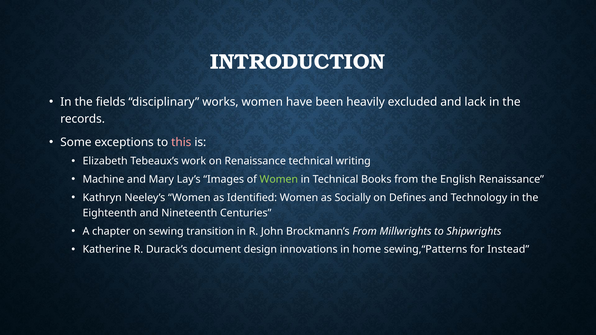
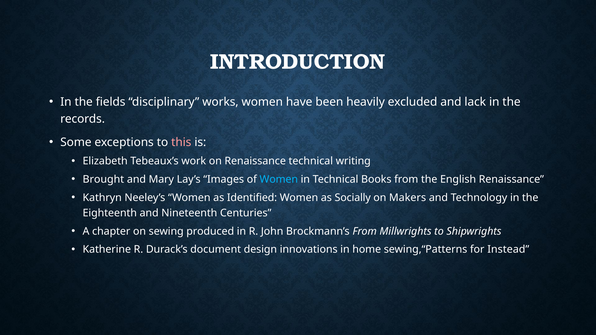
Machine: Machine -> Brought (103, 180)
Women colour: light green -> light blue (279, 180)
Defines: Defines -> Makers (408, 198)
transition: transition -> produced (210, 231)
